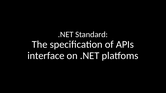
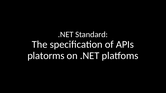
interface: interface -> platorms (46, 56)
